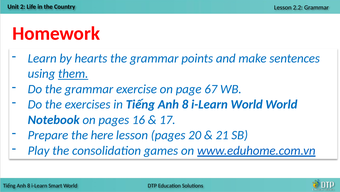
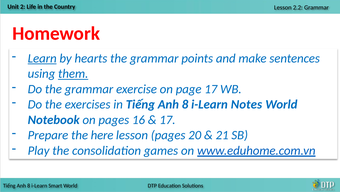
Learn underline: none -> present (42, 58)
page 67: 67 -> 17 (211, 89)
i-Learn World: World -> Notes (246, 104)
